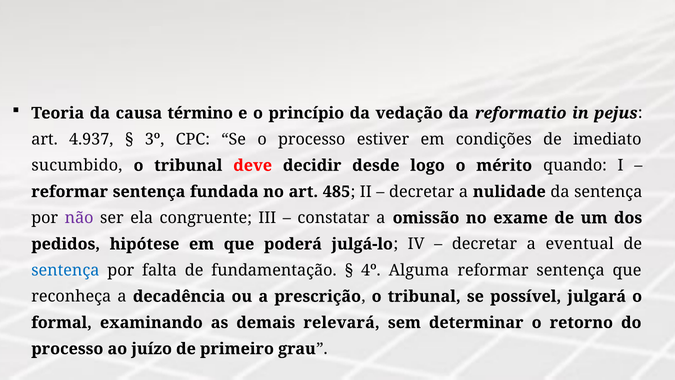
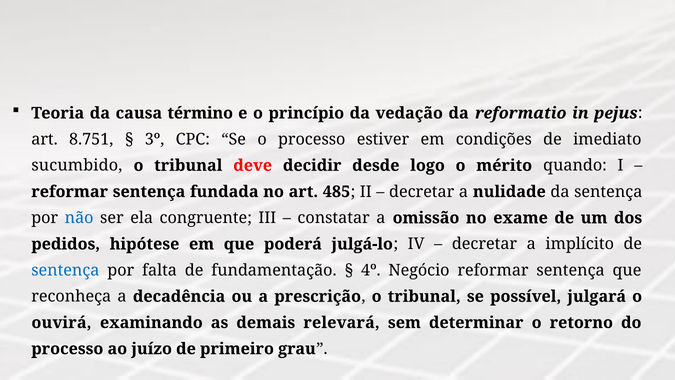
4.937: 4.937 -> 8.751 (91, 139)
não colour: purple -> blue (79, 218)
eventual: eventual -> implícito (580, 244)
Alguma: Alguma -> Negócio (419, 270)
formal: formal -> ouvirá (61, 322)
